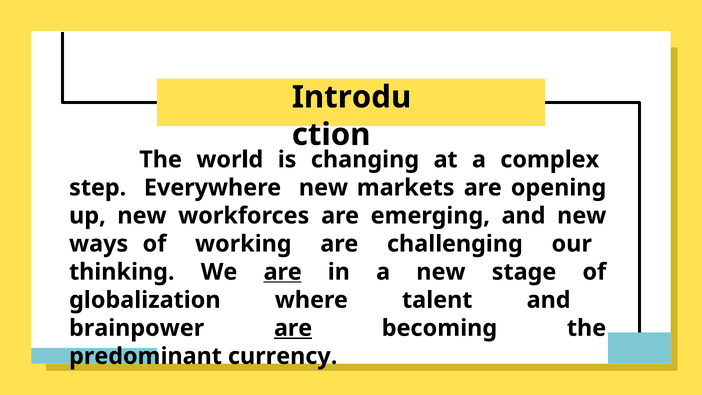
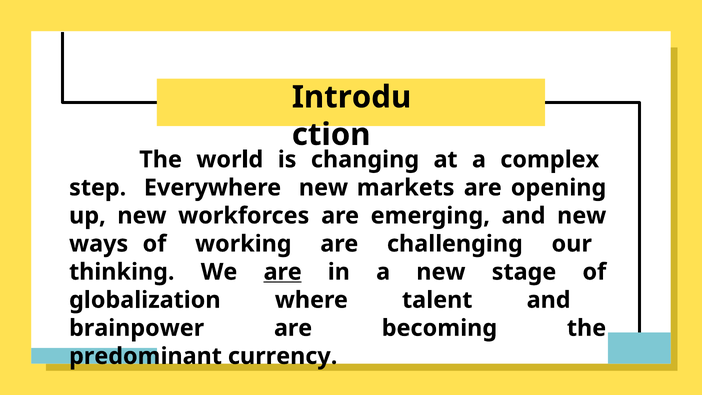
are underline: present -> none (293, 328)
